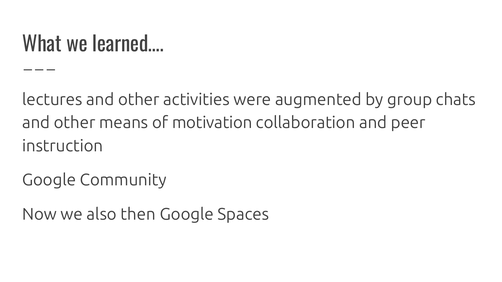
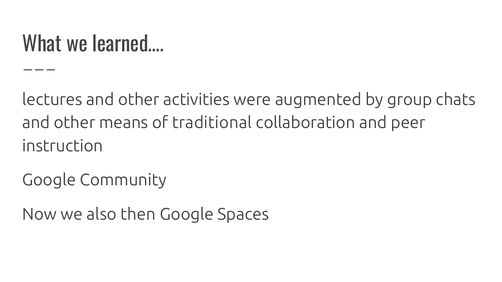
motivation: motivation -> traditional (212, 123)
